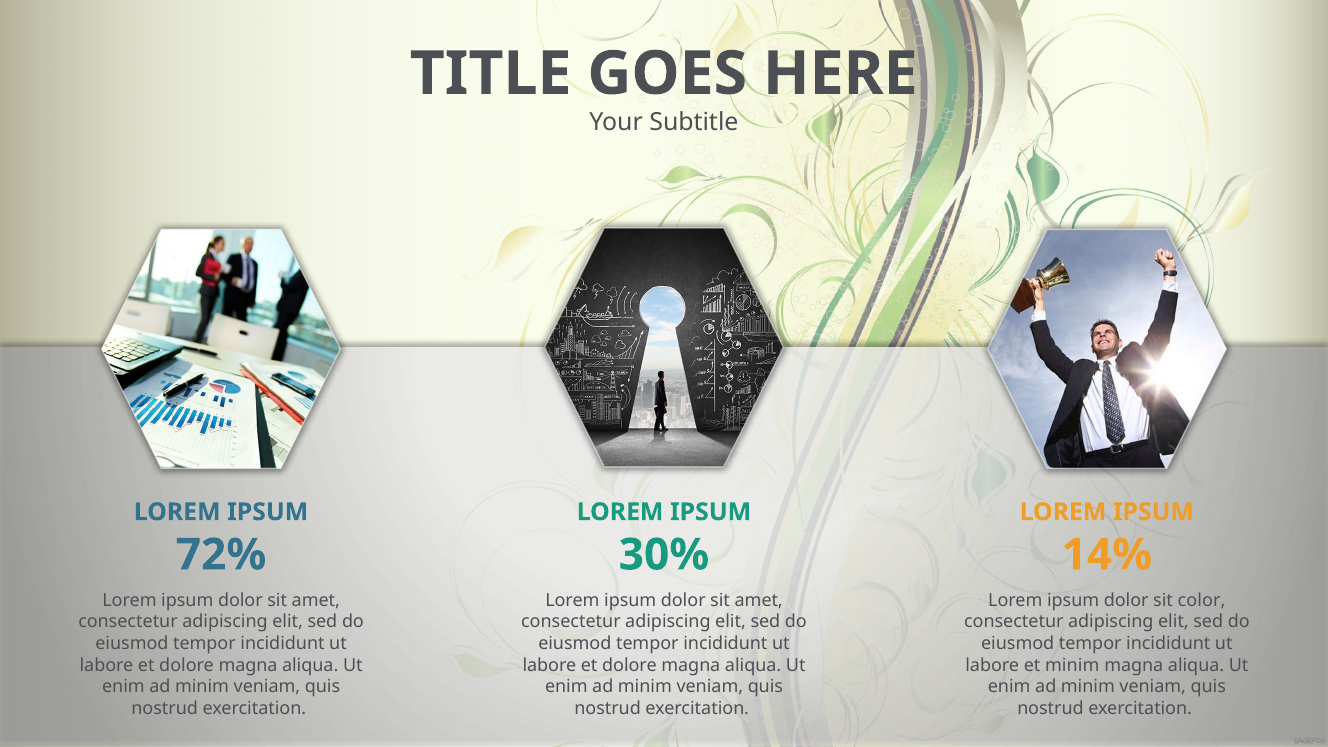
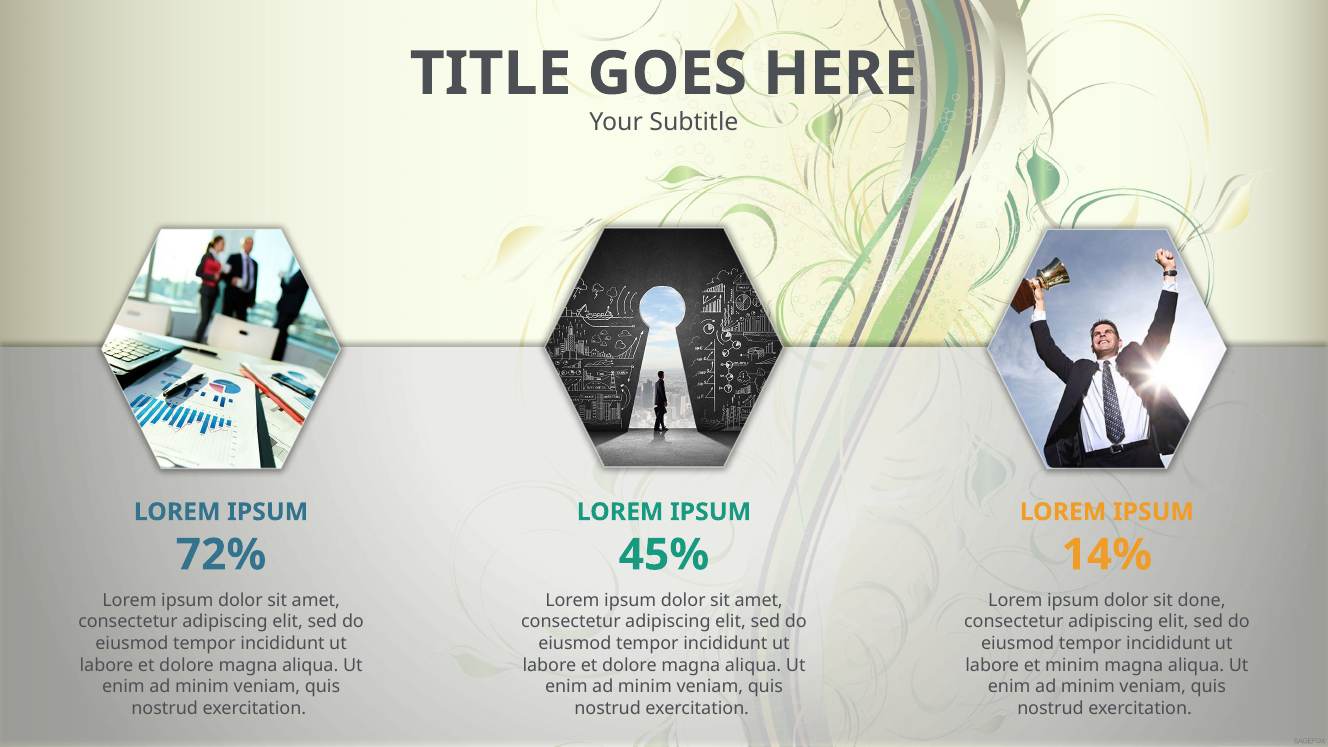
30%: 30% -> 45% (664, 555)
color: color -> done (1202, 600)
